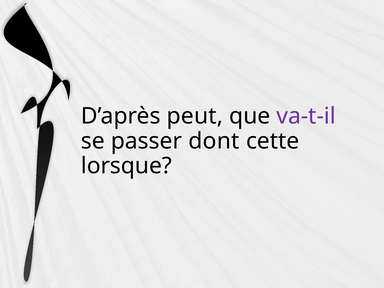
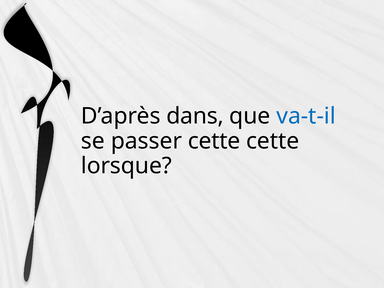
peut: peut -> dans (195, 116)
va-t-il colour: purple -> blue (306, 116)
passer dont: dont -> cette (214, 141)
